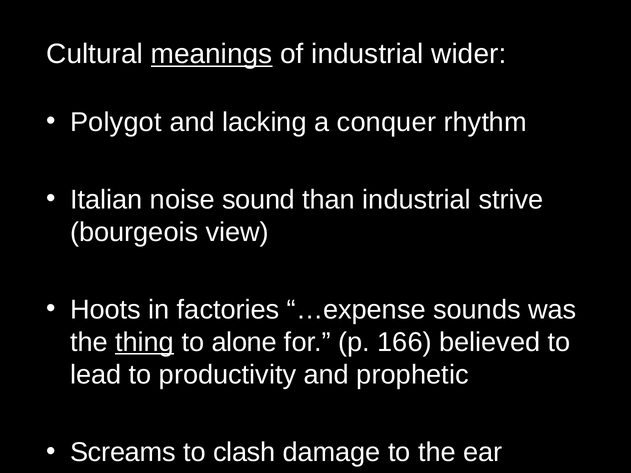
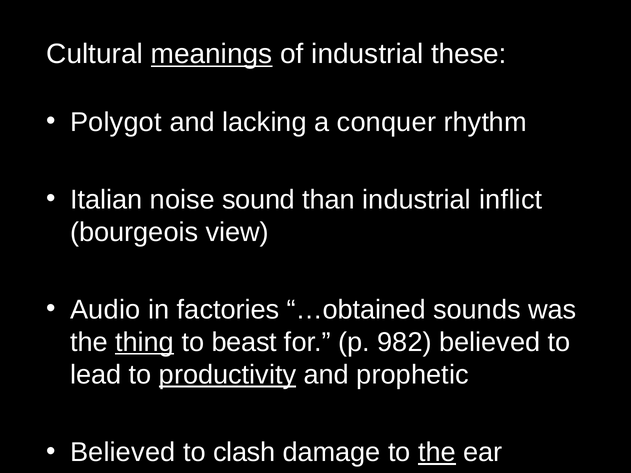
wider: wider -> these (469, 54)
strive: strive -> inflict (511, 200)
Hoots: Hoots -> Audio (105, 310)
…expense: …expense -> …obtained (356, 310)
alone: alone -> beast (244, 342)
166: 166 -> 982 (405, 342)
productivity underline: none -> present (228, 375)
Screams: Screams -> Believed (123, 453)
the underline: none -> present (437, 453)
